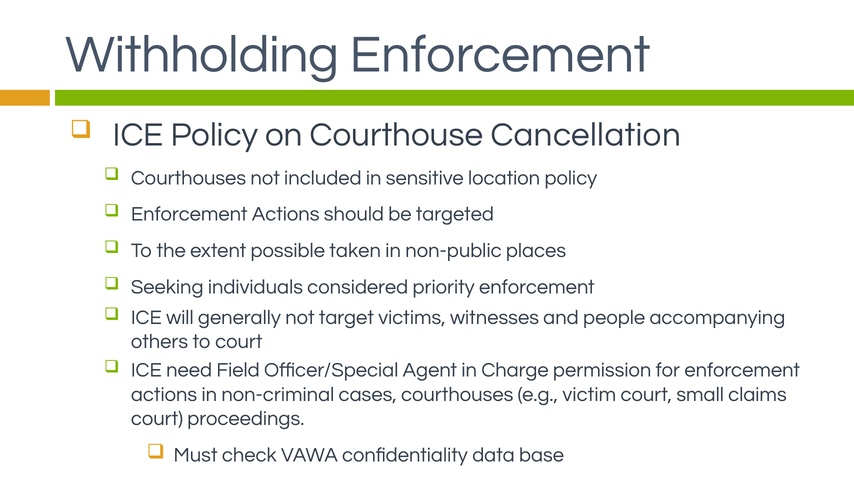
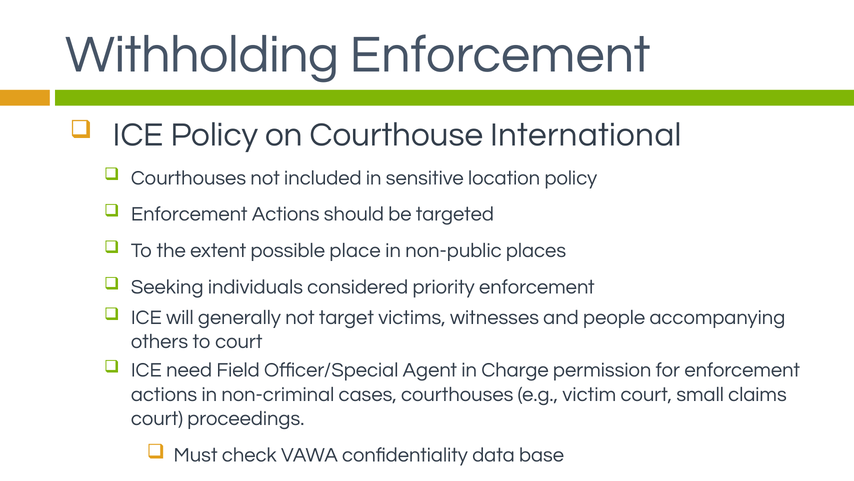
Cancellation: Cancellation -> International (586, 134)
taken: taken -> place (355, 250)
